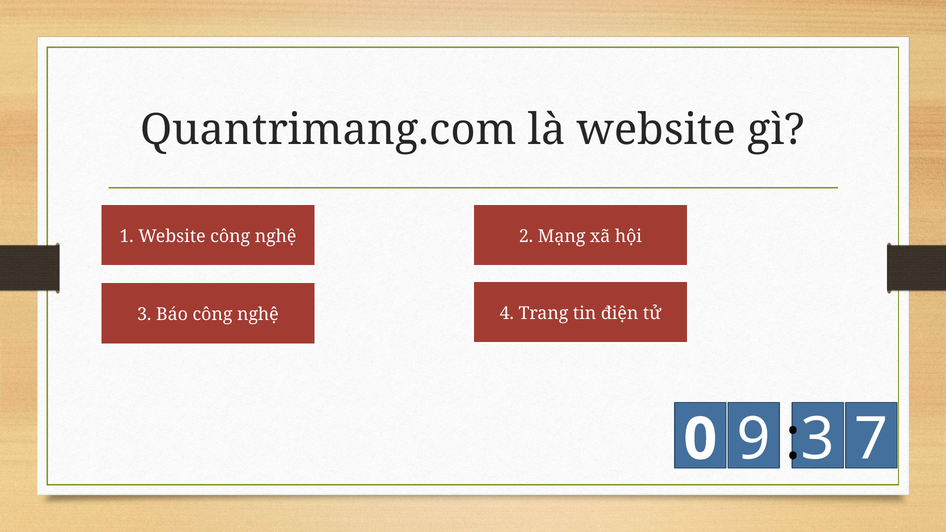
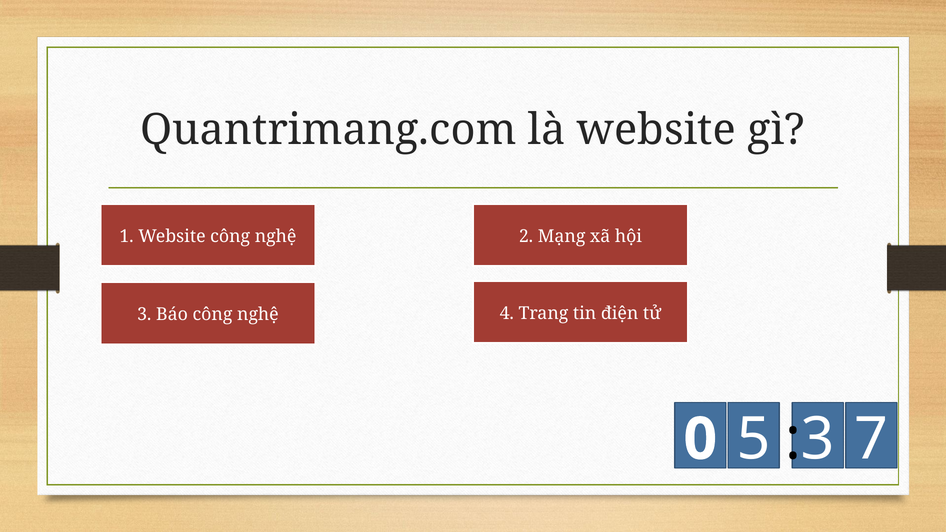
9: 9 -> 5 (754, 440)
